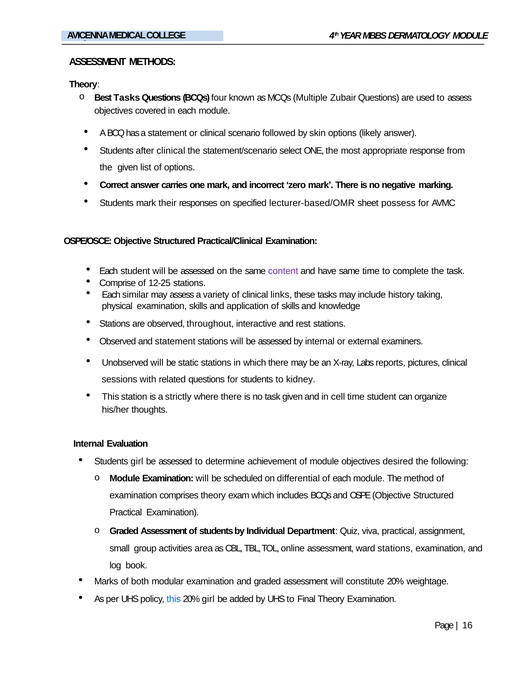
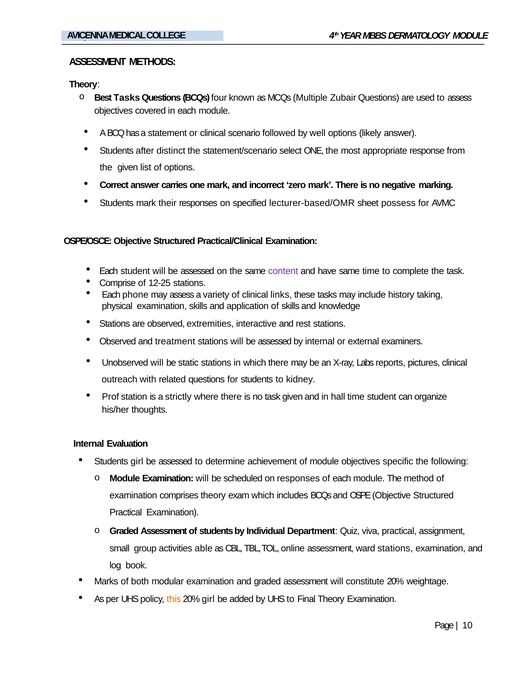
skin: skin -> well (318, 133)
after clinical: clinical -> distinct (171, 151)
similar: similar -> phone (135, 295)
throughout: throughout -> extremities (210, 324)
and statement: statement -> treatment (175, 341)
sessions: sessions -> outreach (120, 379)
This: This -> Prof (110, 397)
cell: cell -> hall (338, 397)
desired: desired -> specific (398, 461)
on differential: differential -> responses (298, 478)
area: area -> able (204, 548)
this colour: blue -> orange (174, 599)
16: 16 -> 10 (467, 625)
